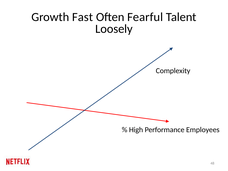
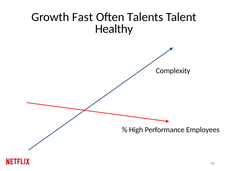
Fearful: Fearful -> Talents (145, 17)
Loosely: Loosely -> Healthy (114, 29)
